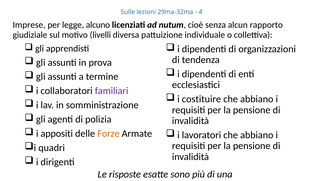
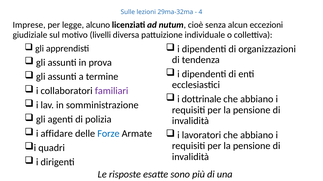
rapporto: rapporto -> eccezioni (266, 25)
costituire: costituire -> dottrinale (202, 99)
appositi: appositi -> affidare (57, 134)
Forze colour: orange -> blue (108, 134)
